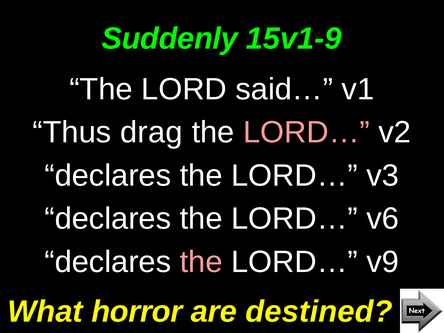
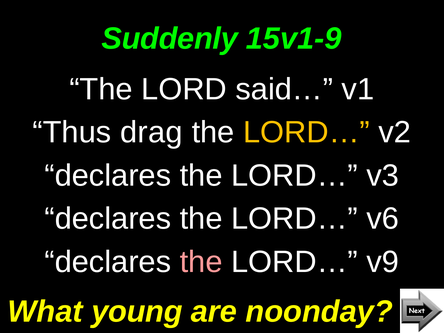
LORD… colour: pink -> yellow (306, 132)
horror: horror -> young (137, 312)
destined: destined -> noonday (319, 312)
